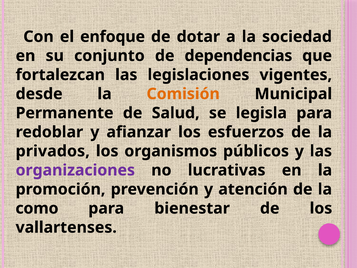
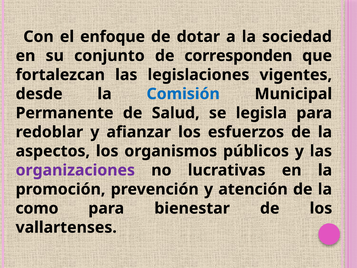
dependencias: dependencias -> corresponden (238, 56)
Comisión colour: orange -> blue (183, 94)
privados: privados -> aspectos (53, 151)
